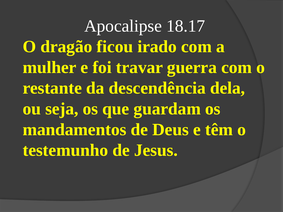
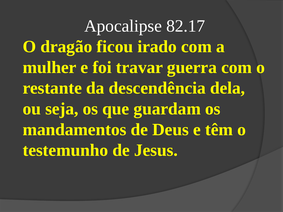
18.17: 18.17 -> 82.17 (186, 26)
